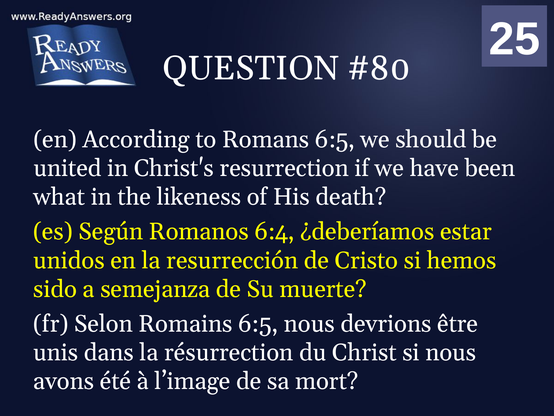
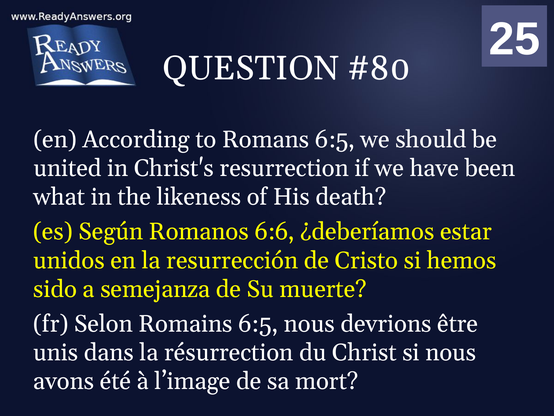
6:4: 6:4 -> 6:6 (275, 232)
